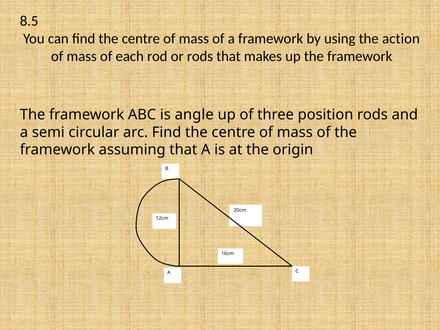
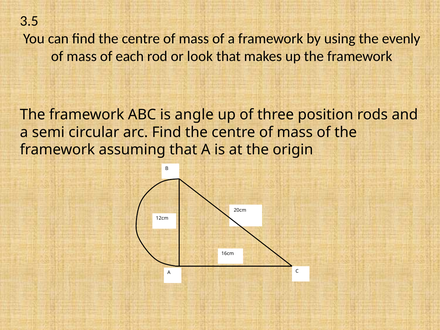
8.5: 8.5 -> 3.5 (29, 21)
action: action -> evenly (401, 39)
or rods: rods -> look (200, 56)
